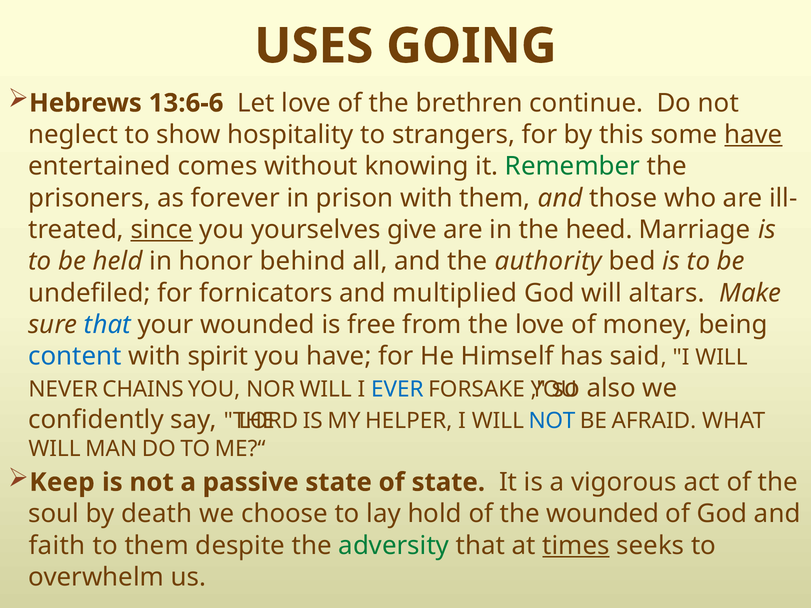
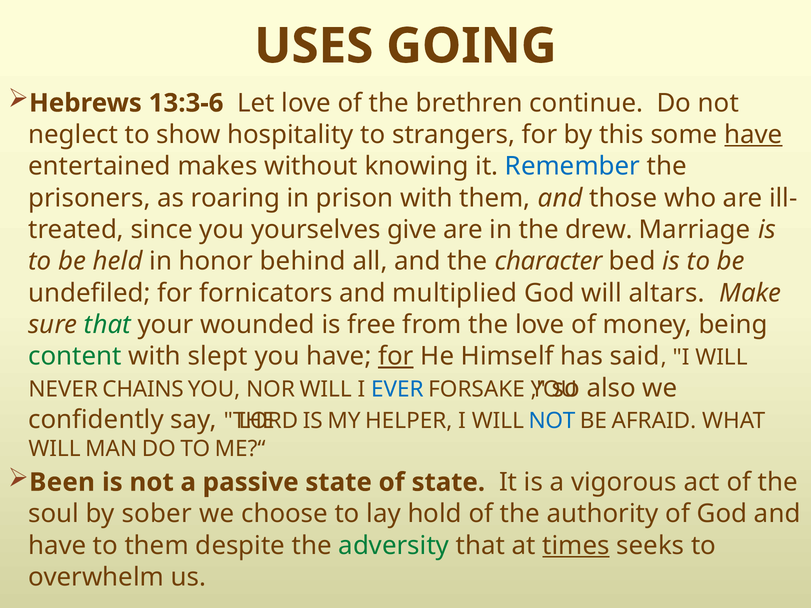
13:6-6: 13:6-6 -> 13:3-6 (186, 103)
comes: comes -> makes (218, 166)
Remember colour: green -> blue (572, 166)
forever: forever -> roaring (235, 198)
since underline: present -> none (162, 230)
heed: heed -> drew (599, 230)
authority: authority -> character (549, 261)
that colour: blue -> green (107, 325)
content colour: blue -> green (75, 357)
spirit: spirit -> slept (218, 357)
for underline: none -> present (396, 357)
Keep: Keep -> Been (62, 482)
death: death -> sober (157, 514)
the wounded: wounded -> authority (603, 514)
faith: faith -> have (57, 546)
